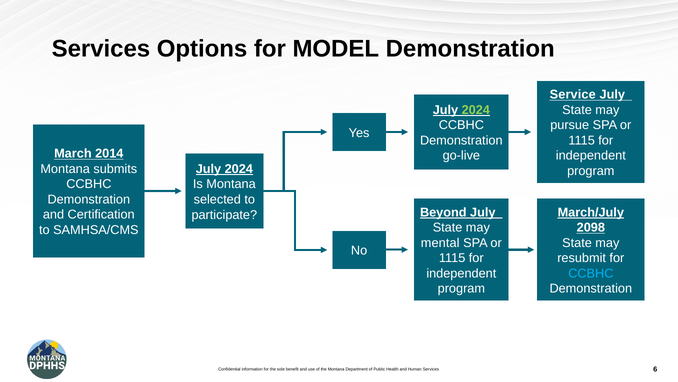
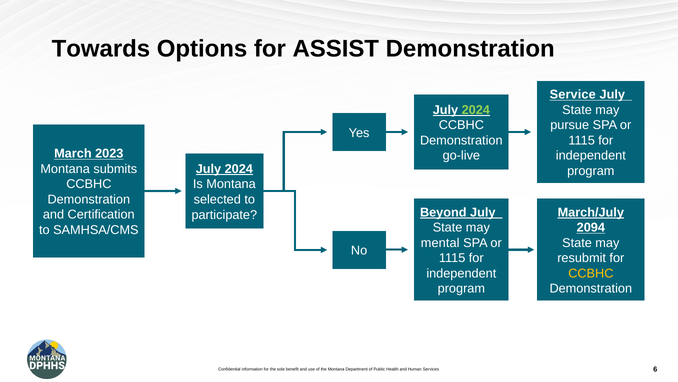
Services: Services -> Towards (101, 49)
MODEL: MODEL -> ASSIST (336, 49)
2014: 2014 -> 2023 (109, 153)
2098: 2098 -> 2094 (591, 227)
CCBHC colour: light blue -> yellow (591, 273)
